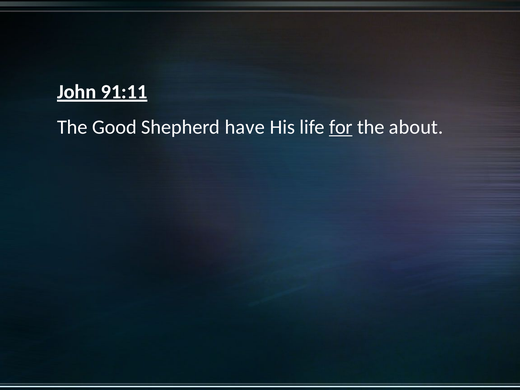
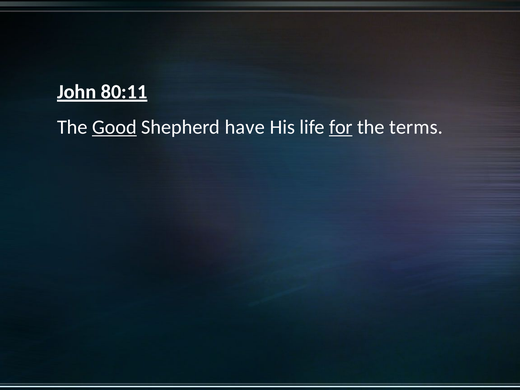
91:11: 91:11 -> 80:11 (124, 92)
Good underline: none -> present (114, 127)
about: about -> terms (416, 127)
